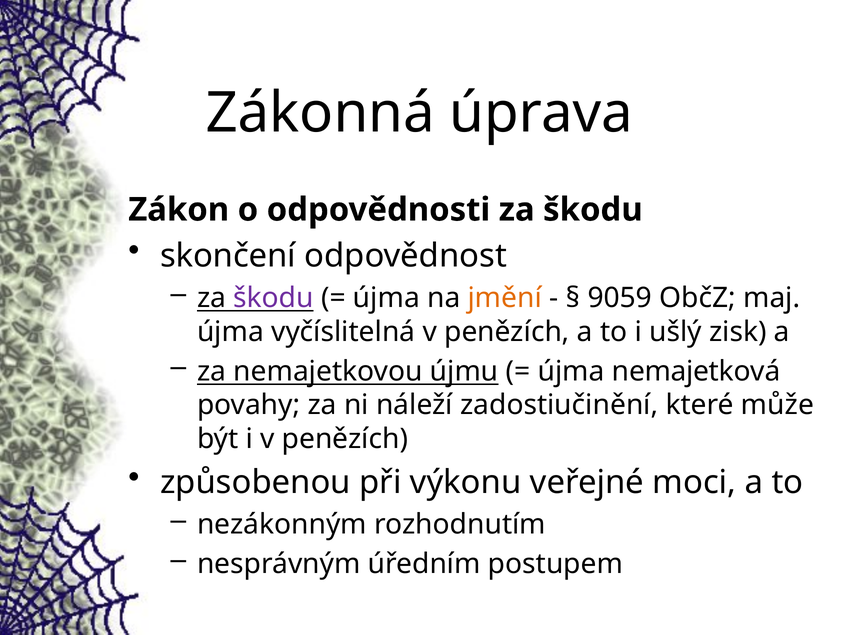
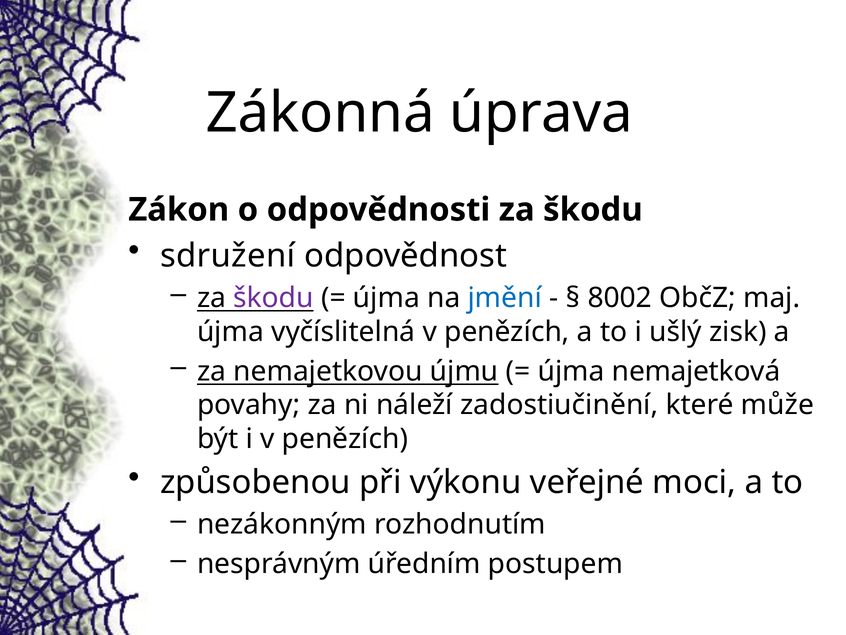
skončení: skončení -> sdružení (228, 256)
jmění colour: orange -> blue (505, 298)
9059: 9059 -> 8002 (620, 298)
